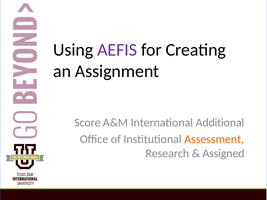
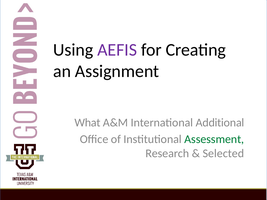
Score: Score -> What (87, 123)
Assessment colour: orange -> green (214, 139)
Assigned: Assigned -> Selected (223, 154)
